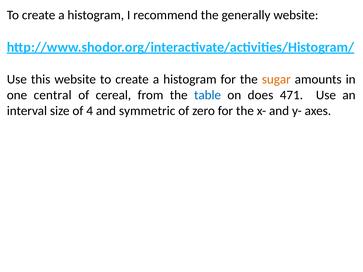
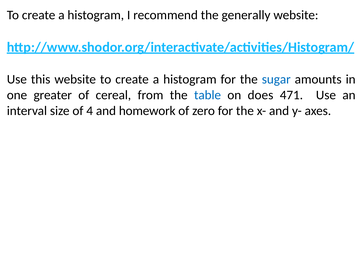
sugar colour: orange -> blue (276, 79)
central: central -> greater (53, 95)
symmetric: symmetric -> homework (147, 111)
